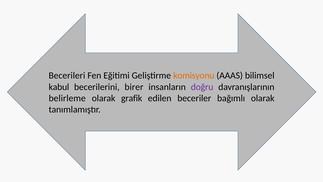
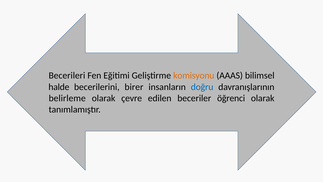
kabul: kabul -> halde (59, 87)
doğru colour: purple -> blue (202, 87)
grafik: grafik -> çevre (132, 98)
bağımlı: bağımlı -> öğrenci (231, 98)
